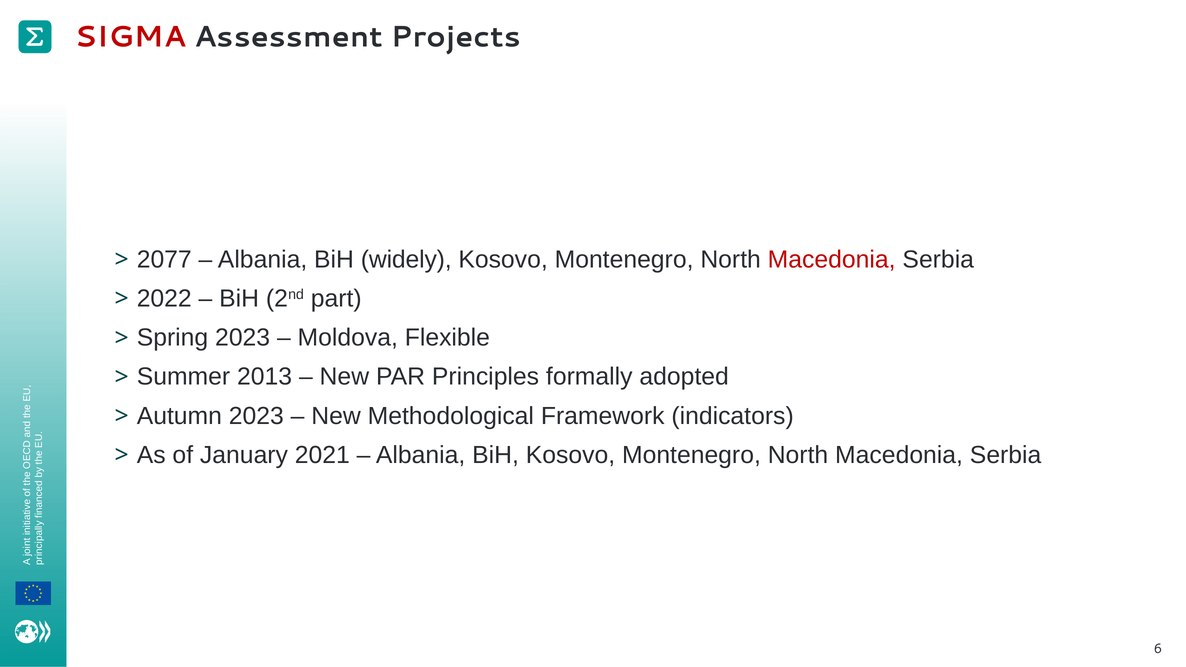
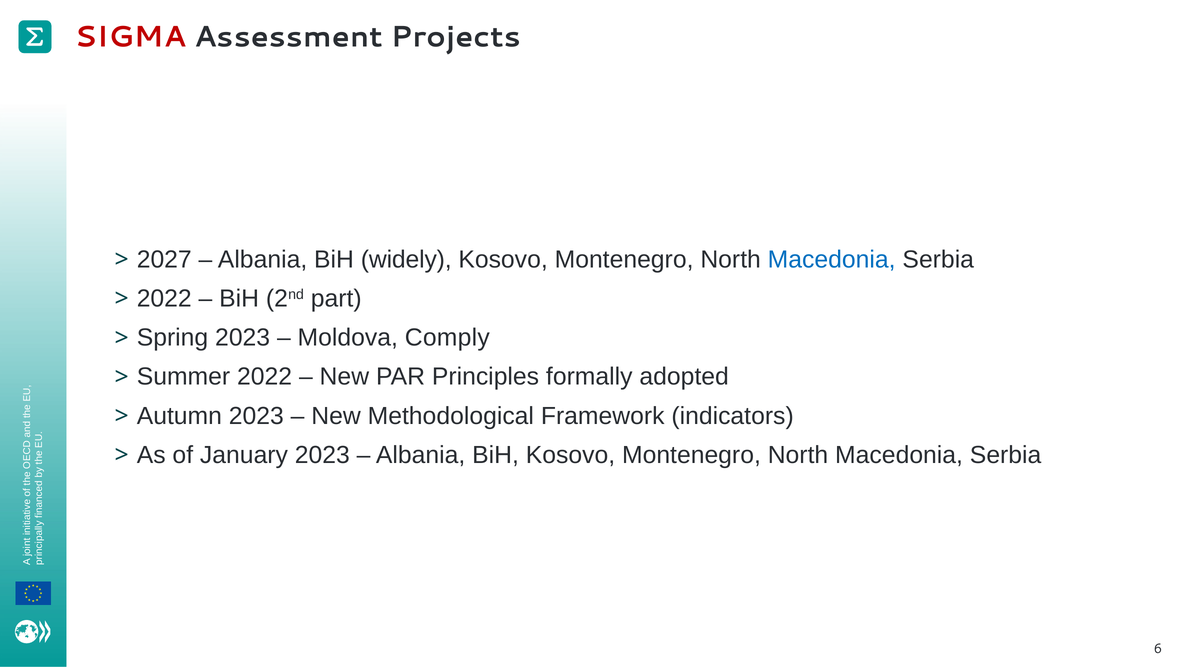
2077: 2077 -> 2027 (164, 260)
Macedonia colour: red -> blue (832, 260)
Flexible: Flexible -> Comply (447, 338)
Summer 2013: 2013 -> 2022 (265, 377)
January 2021: 2021 -> 2023 (322, 455)
